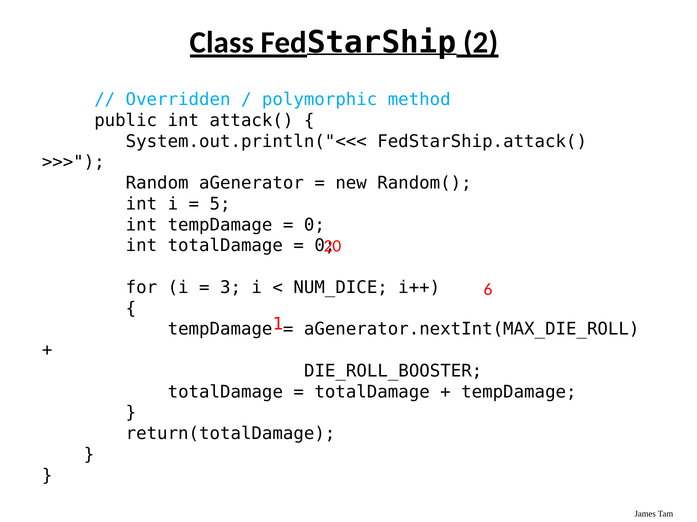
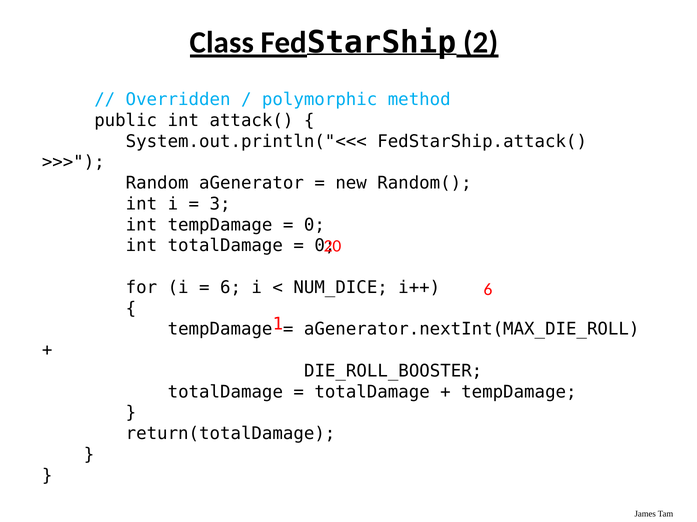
5: 5 -> 3 (220, 204)
3: 3 -> 6 (231, 288)
